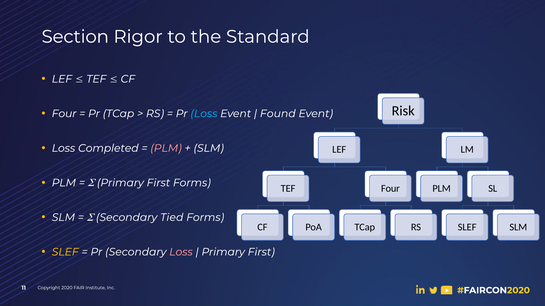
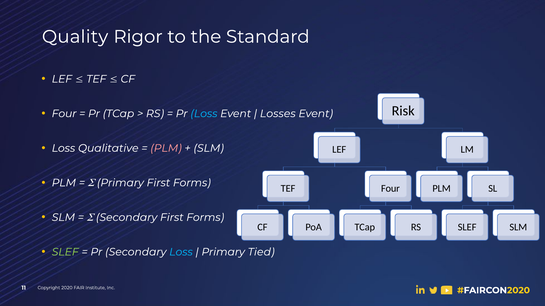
Section: Section -> Quality (75, 37)
Found: Found -> Losses (278, 114)
Completed: Completed -> Qualitative (108, 148)
Secondary Tied: Tied -> First (172, 218)
SLEF colour: yellow -> light green (65, 252)
Loss colour: pink -> light blue (181, 252)
First: First -> Tied (261, 252)
